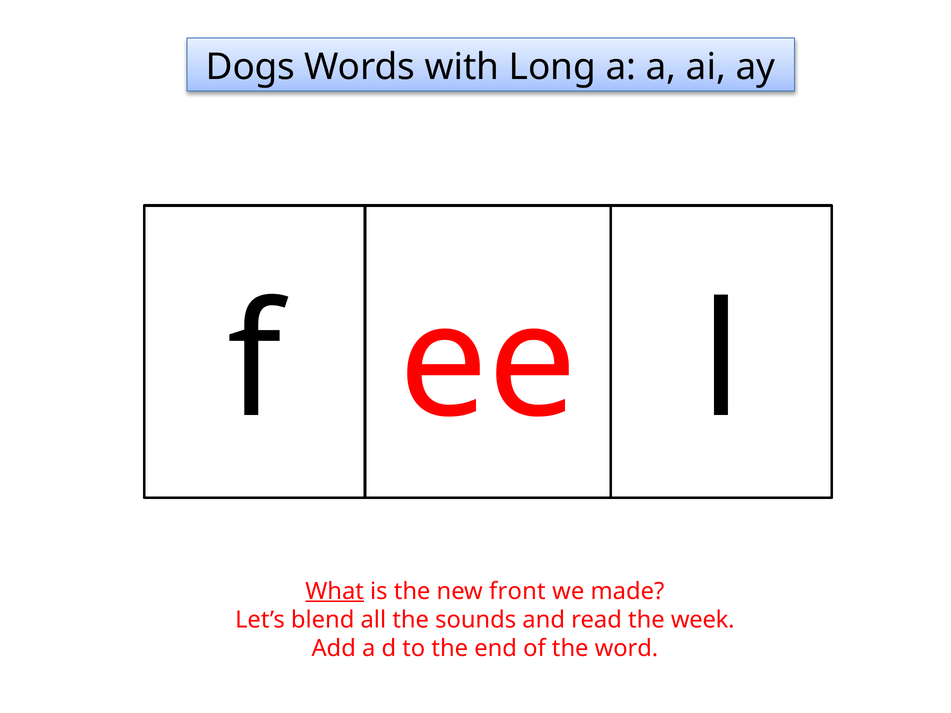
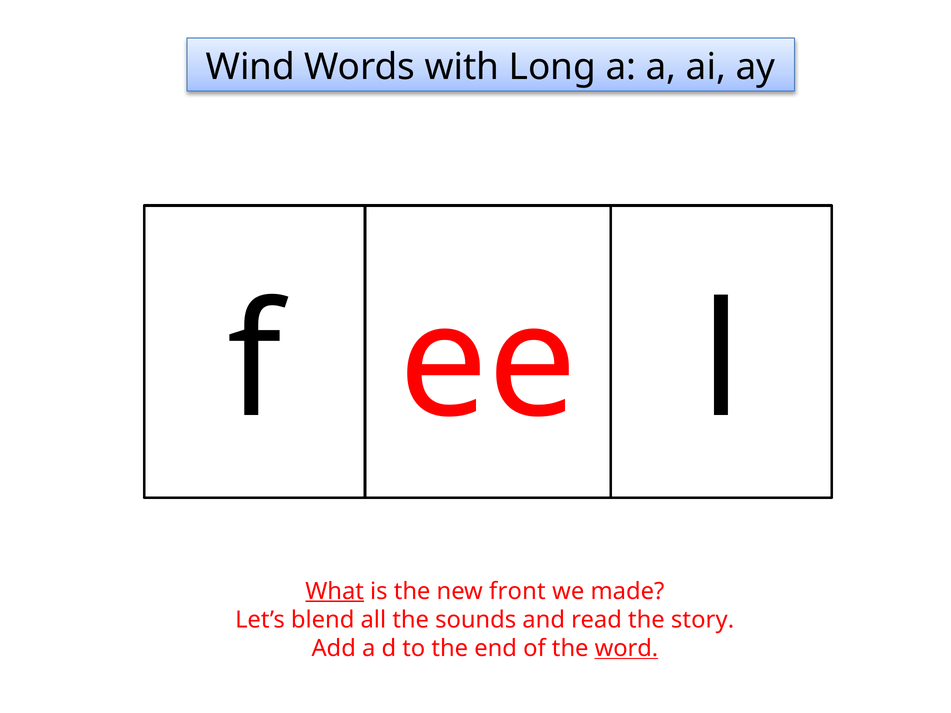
Dogs: Dogs -> Wind (250, 67)
week: week -> story (703, 620)
word underline: none -> present (626, 648)
